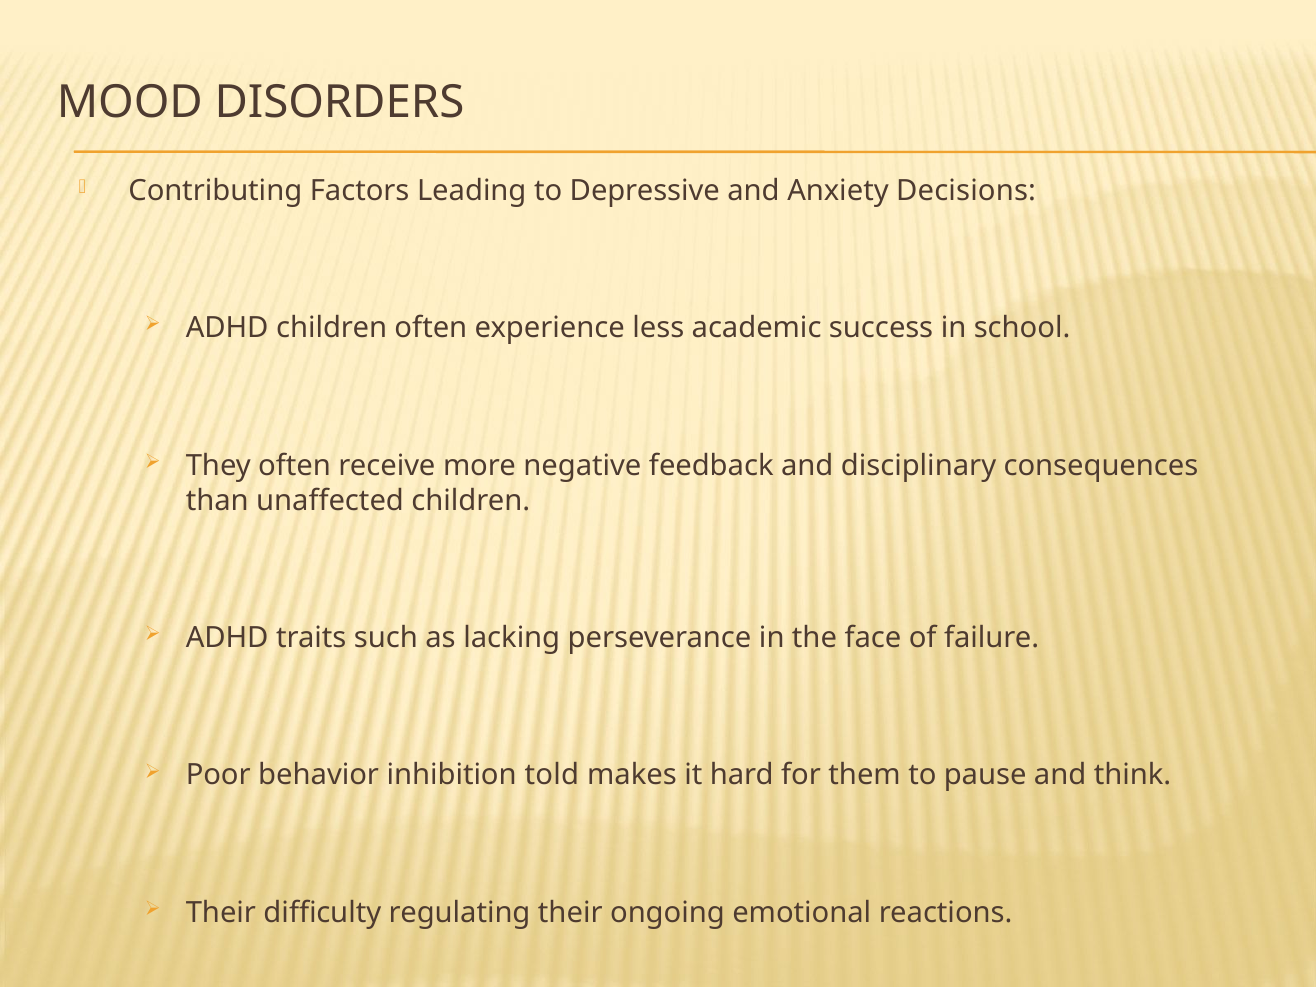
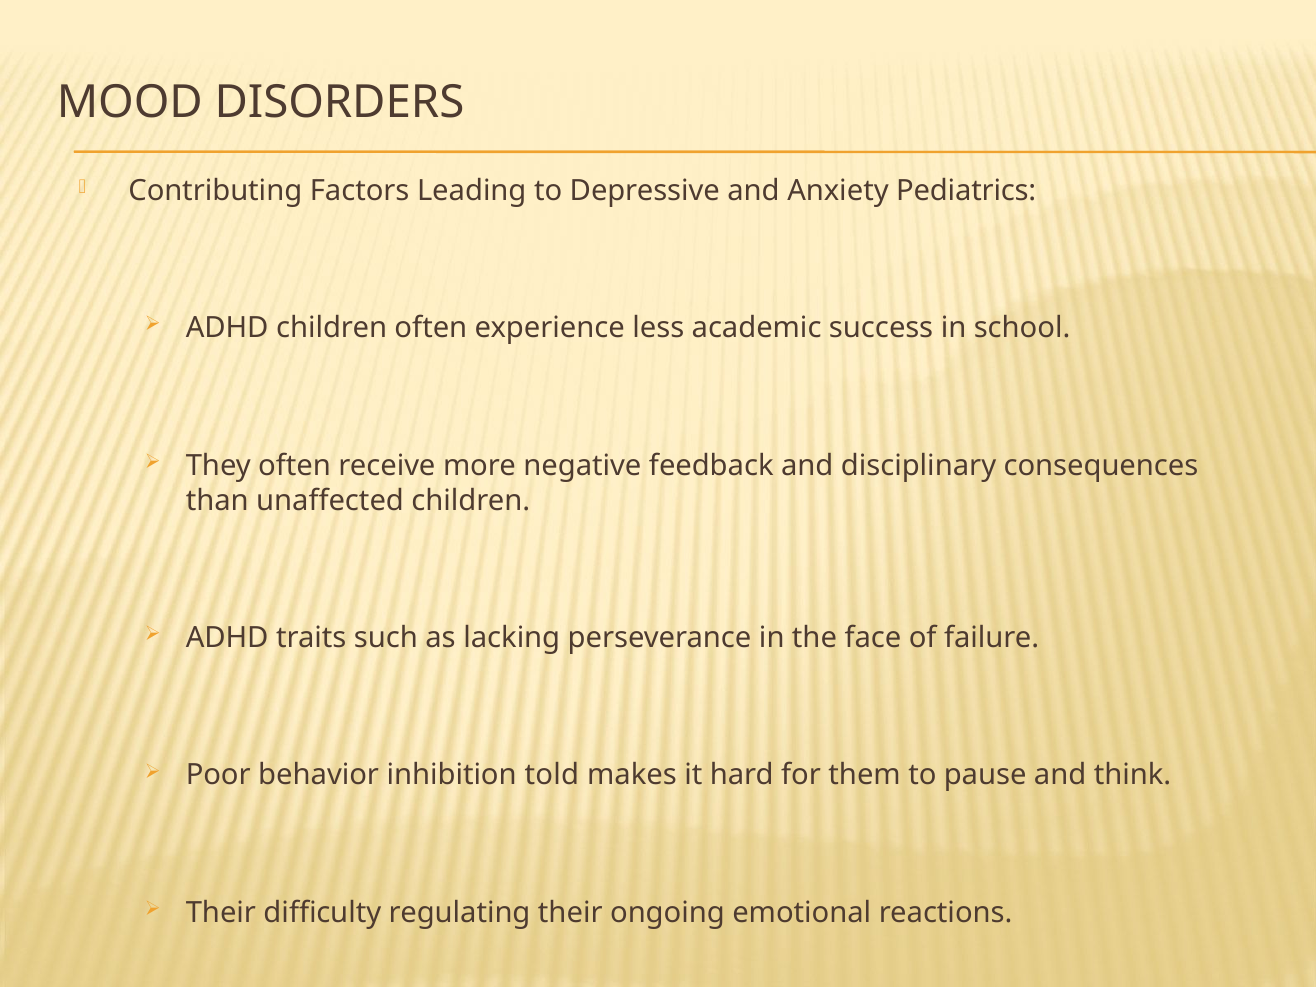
Decisions: Decisions -> Pediatrics (966, 191)
